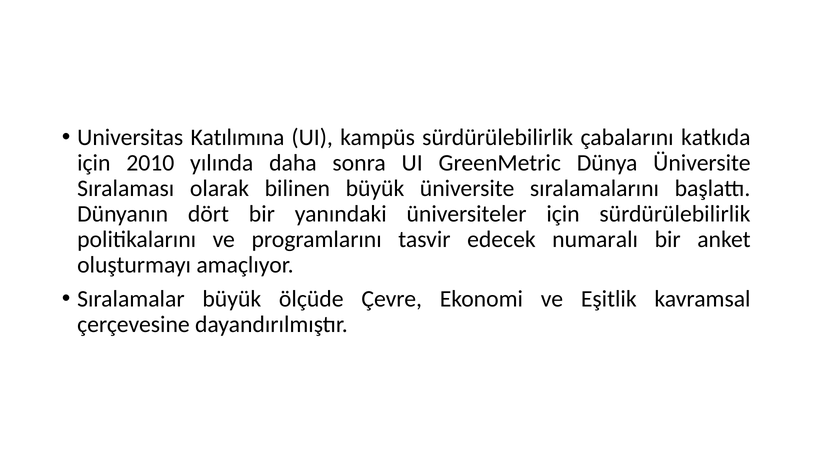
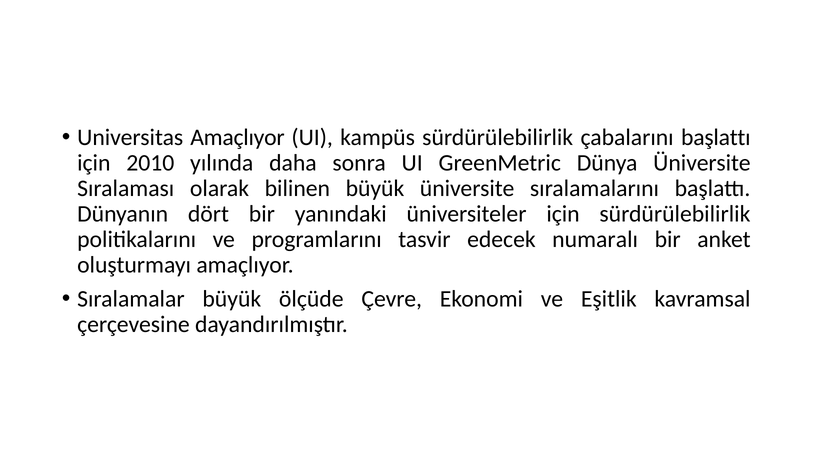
Universitas Katılımına: Katılımına -> Amaçlıyor (237, 137)
çabalarını katkıda: katkıda -> başlattı (716, 137)
